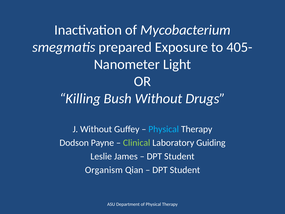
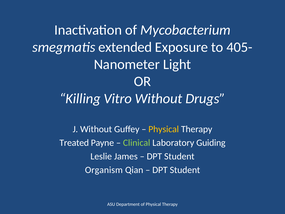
prepared: prepared -> extended (125, 47)
Bush: Bush -> Vitro (118, 98)
Physical colour: light blue -> yellow (164, 129)
Dodson: Dodson -> Treated (74, 143)
